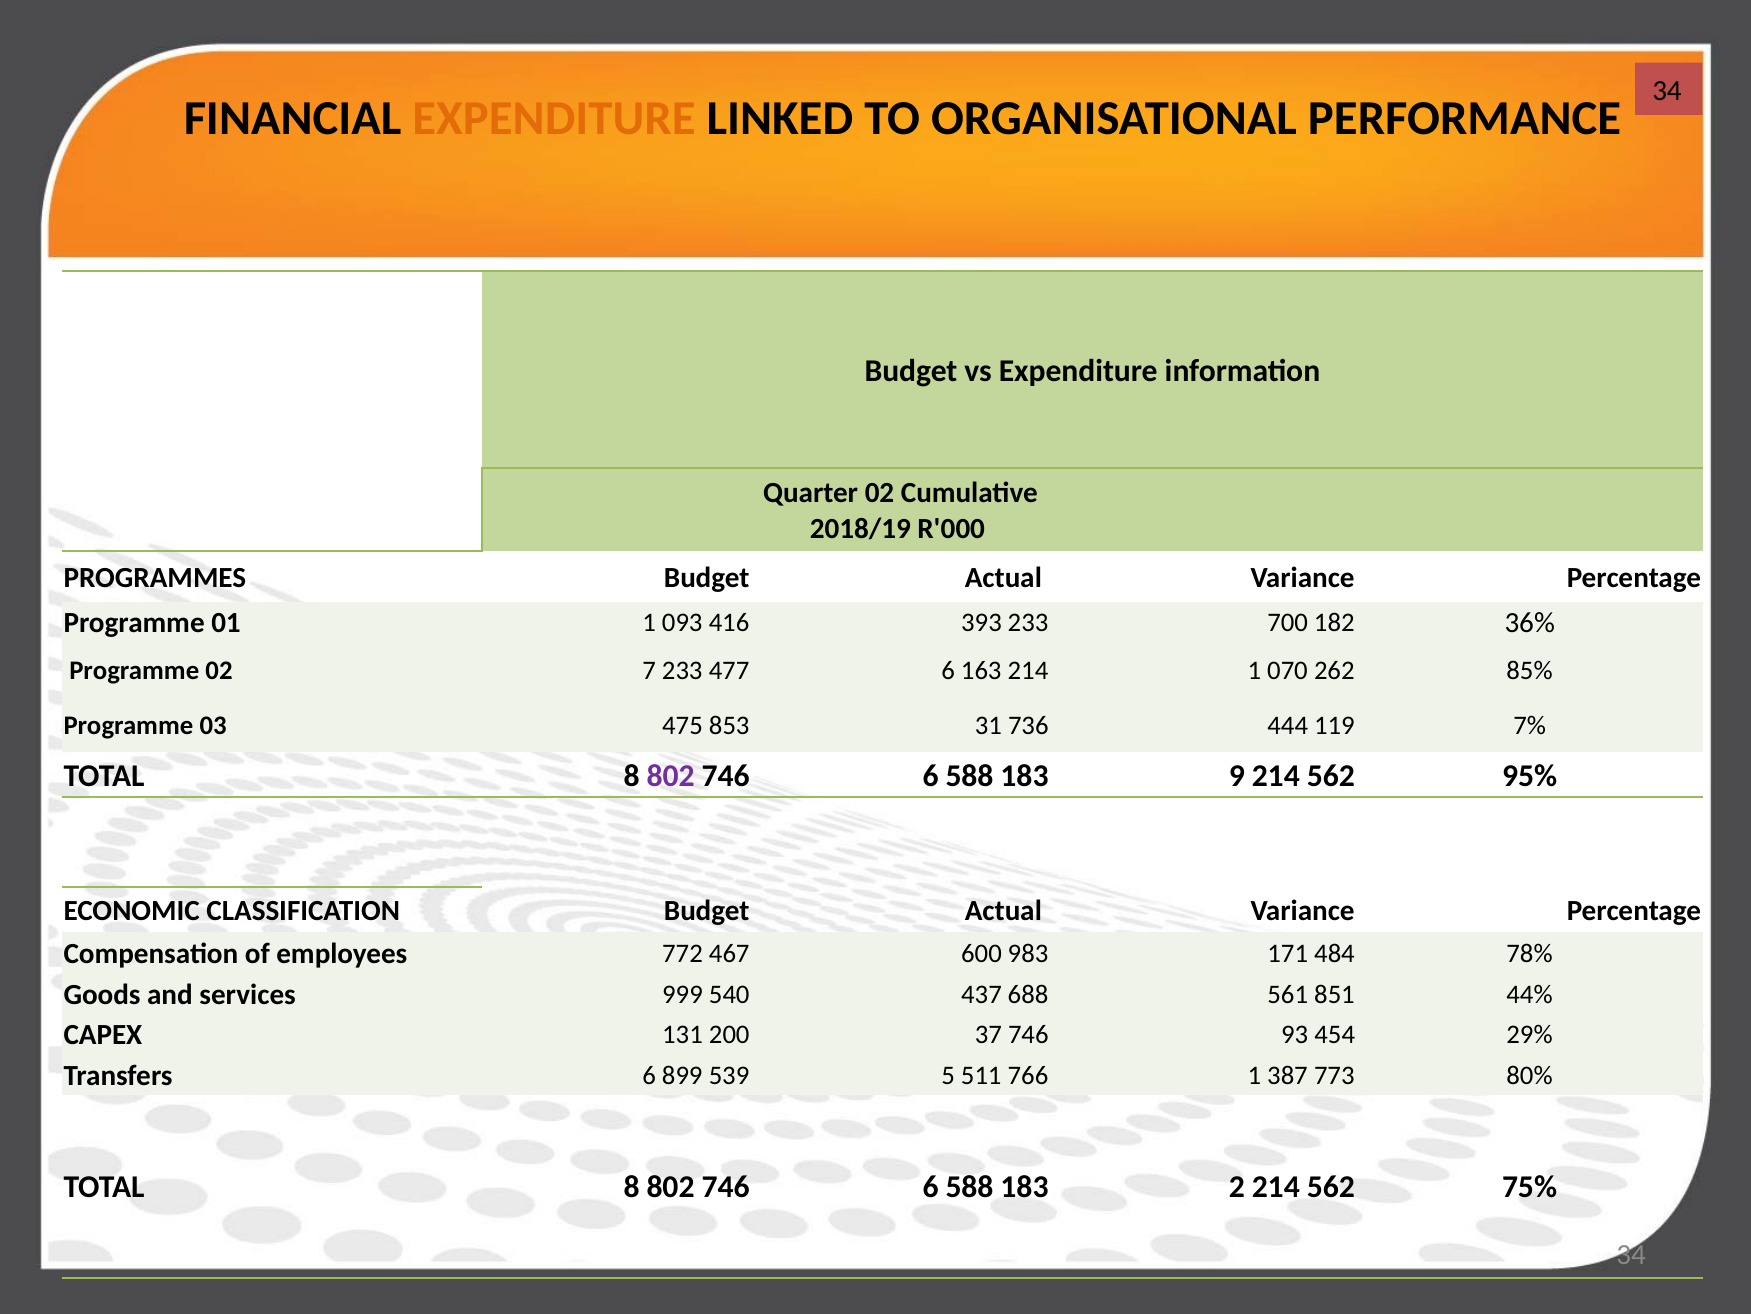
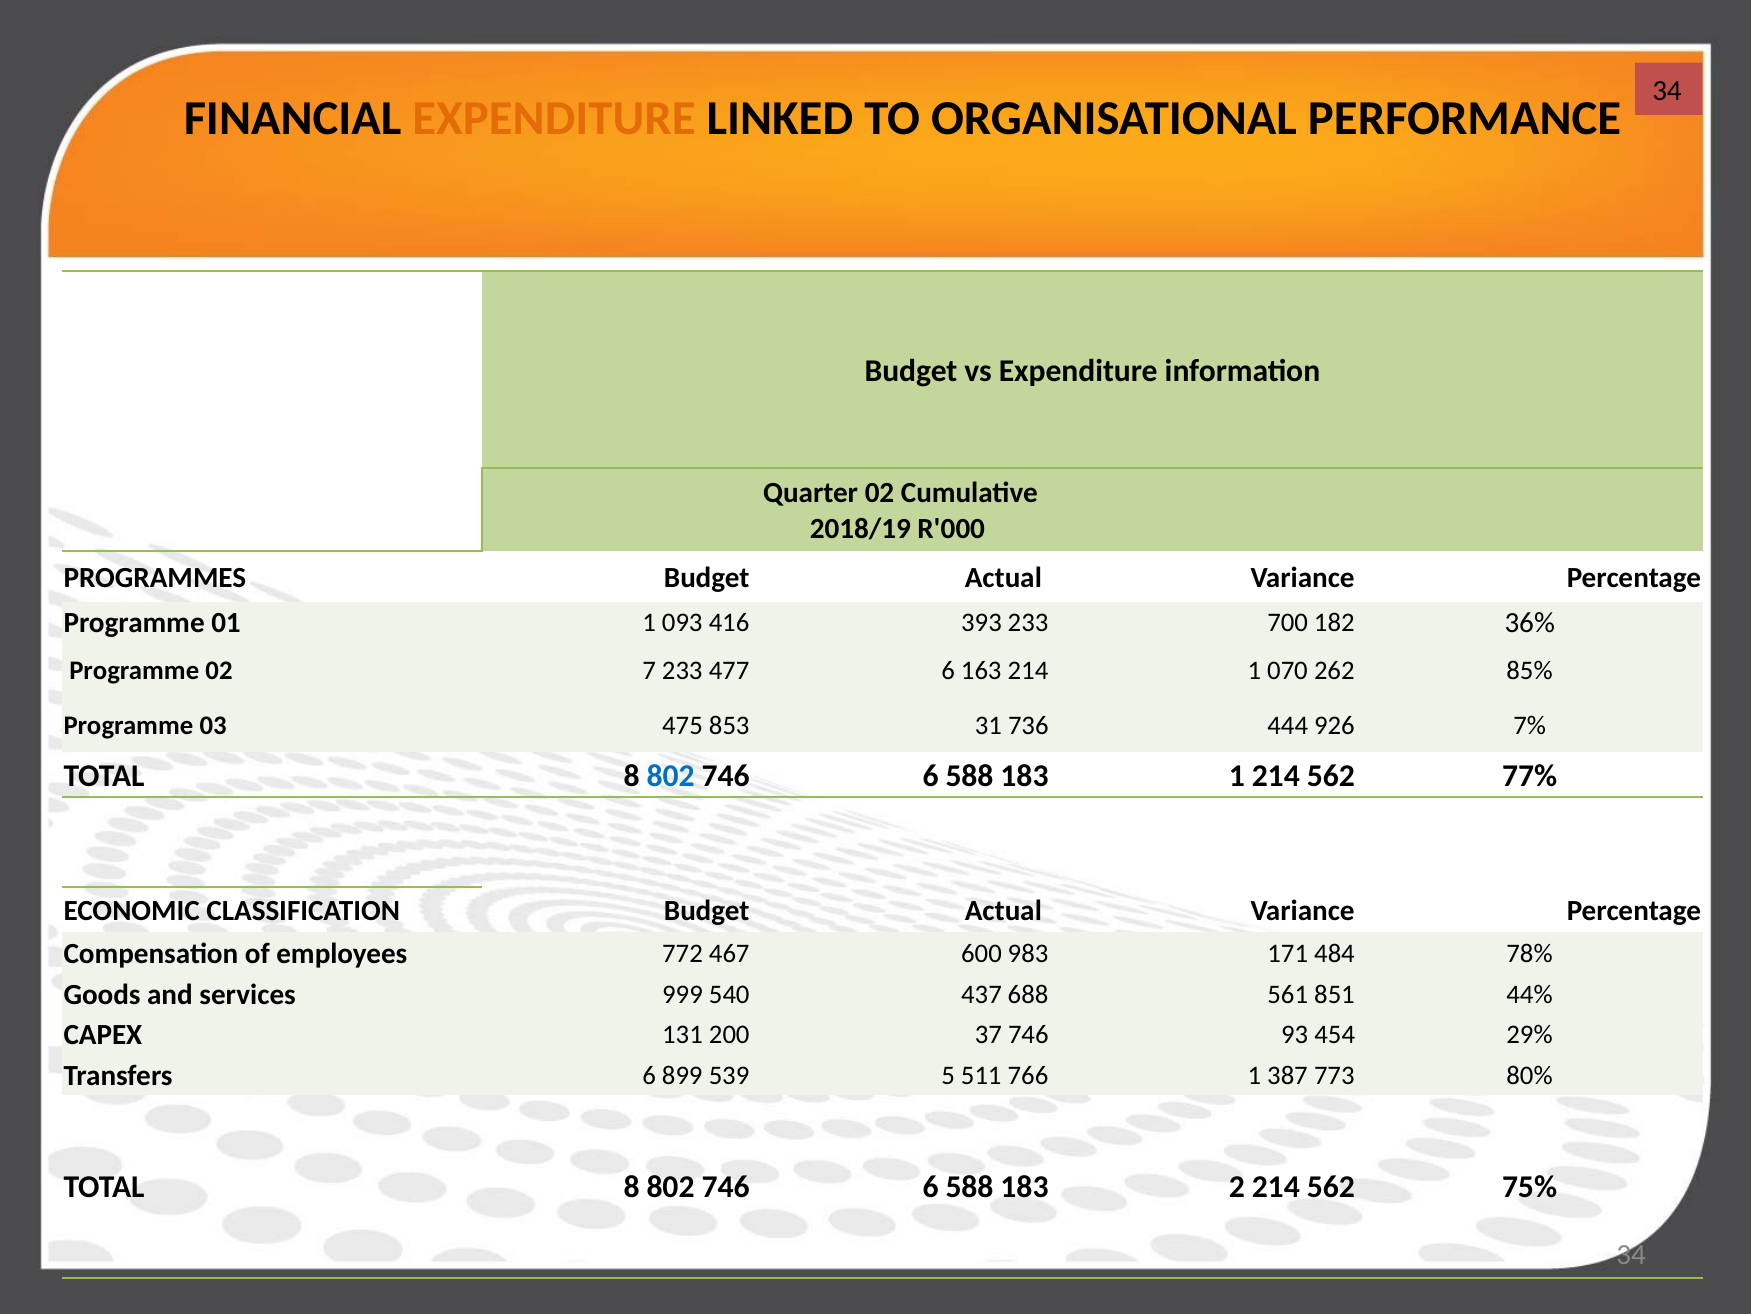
119: 119 -> 926 (1334, 725)
802 colour: purple -> blue (671, 775)
183 9: 9 -> 1 (1237, 775)
95%: 95% -> 77% (1530, 775)
